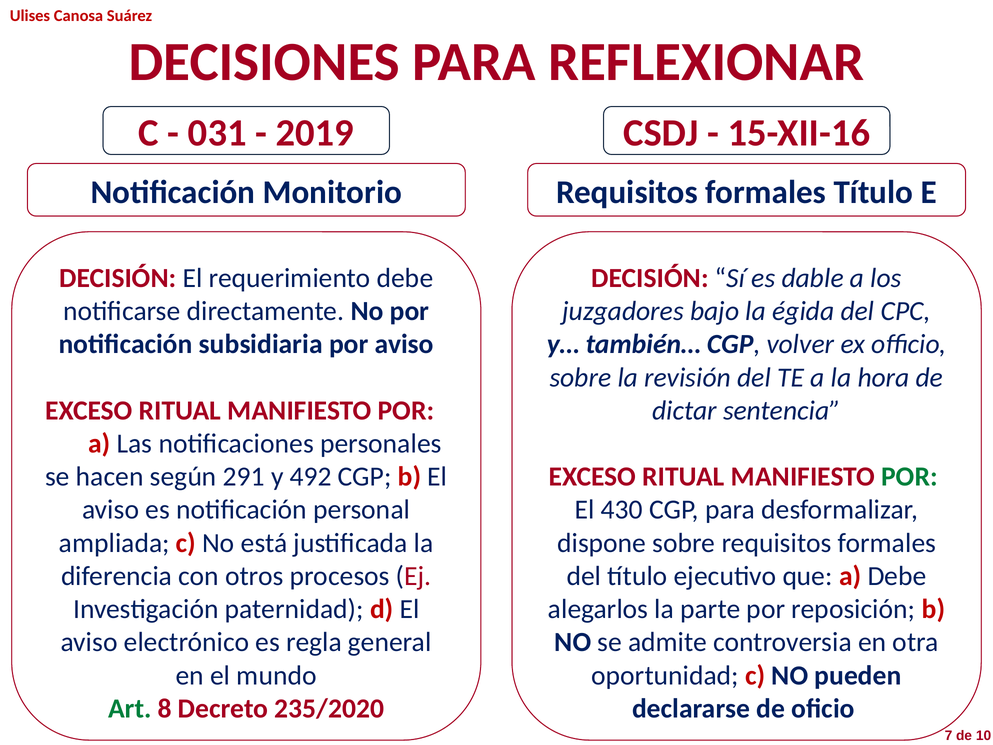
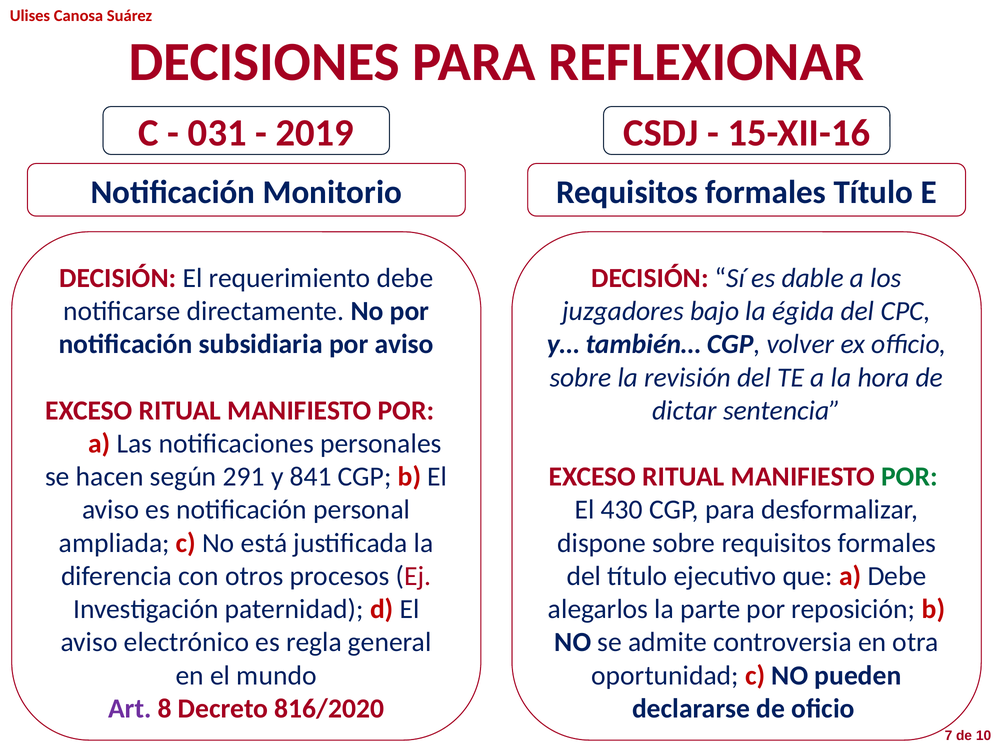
492: 492 -> 841 (311, 477)
Art colour: green -> purple (130, 708)
235/2020: 235/2020 -> 816/2020 (329, 708)
